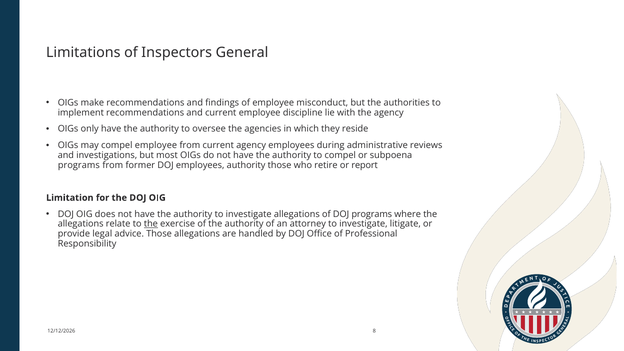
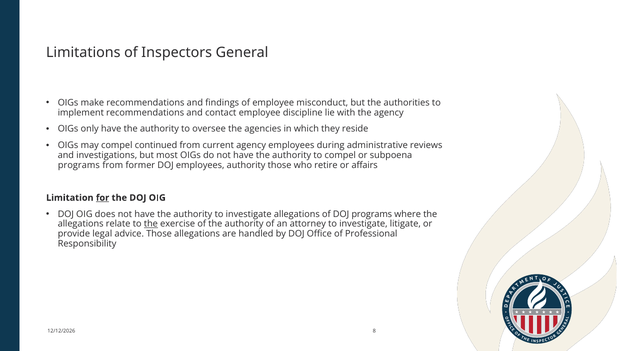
and current: current -> contact (221, 113)
compel employee: employee -> continued (156, 145)
report: report -> affairs (365, 165)
for underline: none -> present (103, 198)
